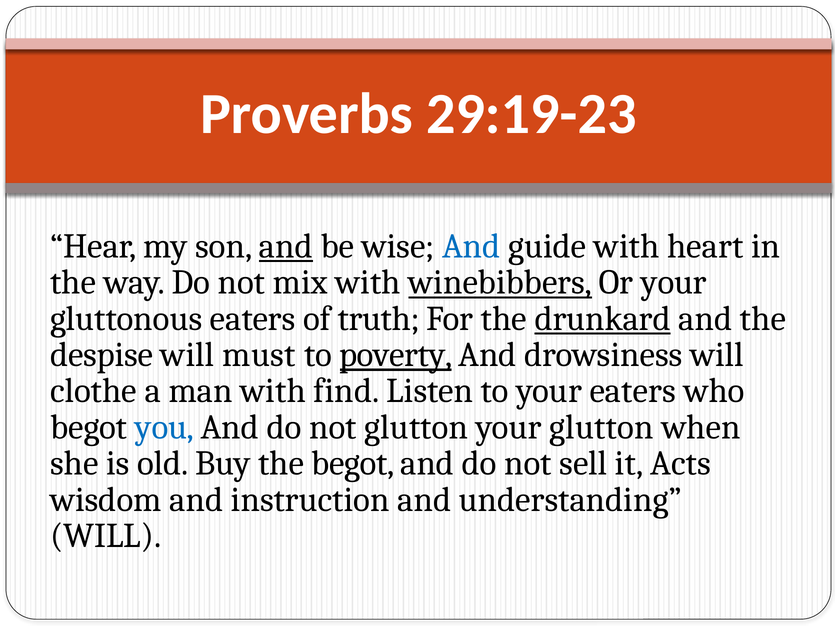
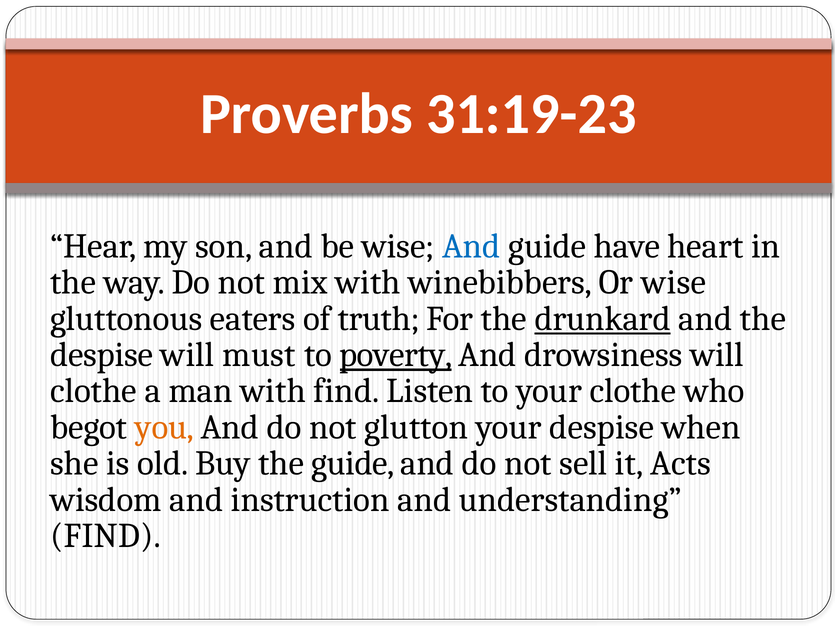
29:19-23: 29:19-23 -> 31:19-23 (531, 114)
and underline: present -> none (286, 246)
guide with: with -> have (627, 246)
winebibbers underline: present -> none (500, 282)
Or your: your -> wise (674, 282)
your eaters: eaters -> clothe (633, 391)
you colour: blue -> orange (164, 427)
your glutton: glutton -> despise (602, 427)
the begot: begot -> guide (353, 463)
WILL: WILL -> FIND (106, 536)
